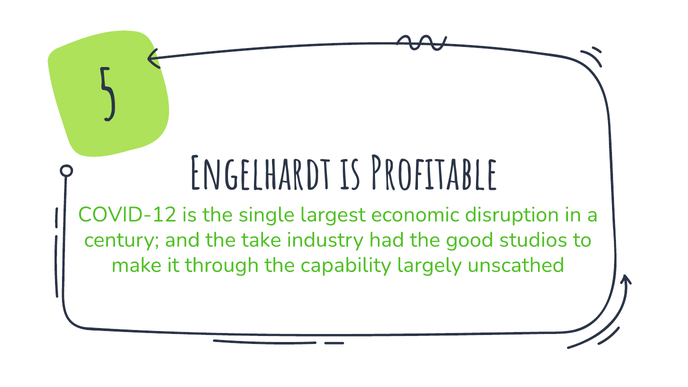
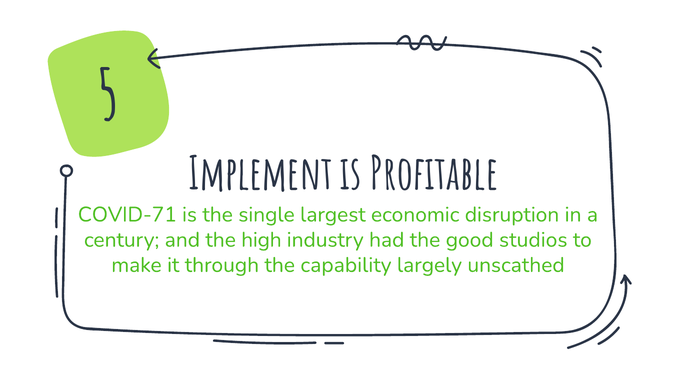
Engelhardt: Engelhardt -> Implement (261, 174)
COVID-12: COVID-12 -> COVID-71 (127, 215)
take: take -> high (261, 240)
